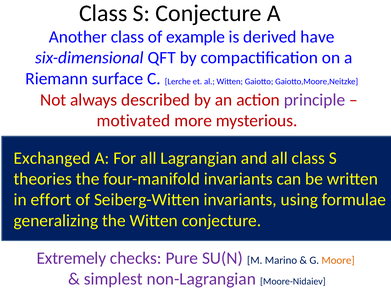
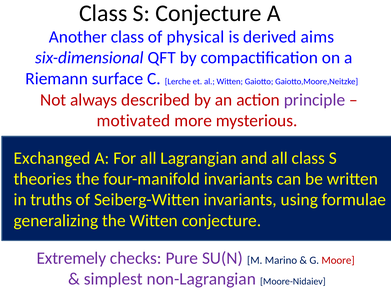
example: example -> physical (195, 37)
have: have -> aims (317, 37)
effort: effort -> truths (51, 200)
Moore colour: orange -> red (338, 260)
